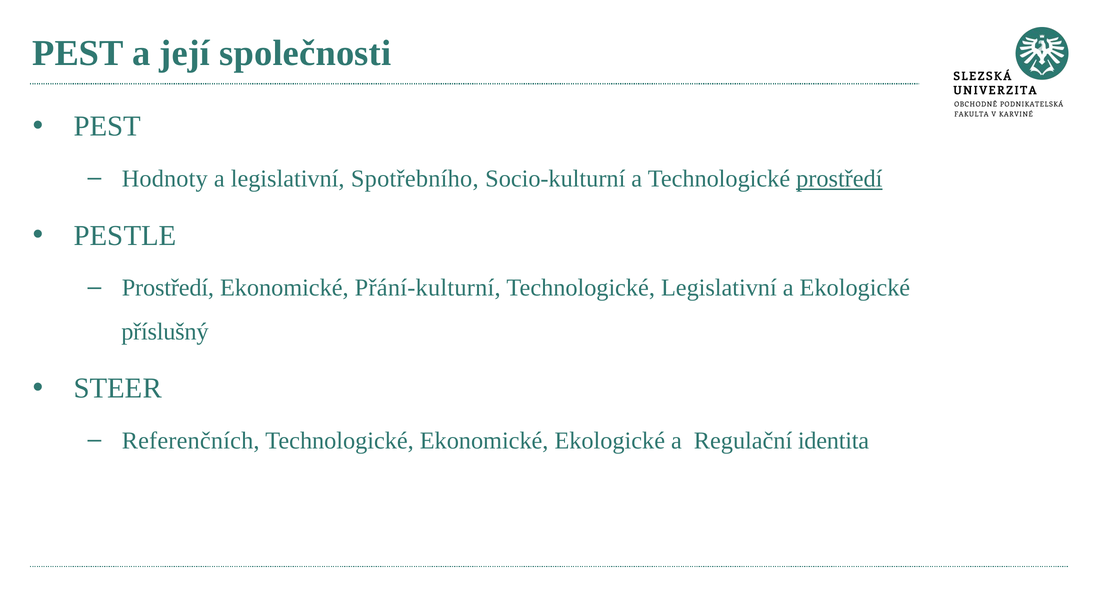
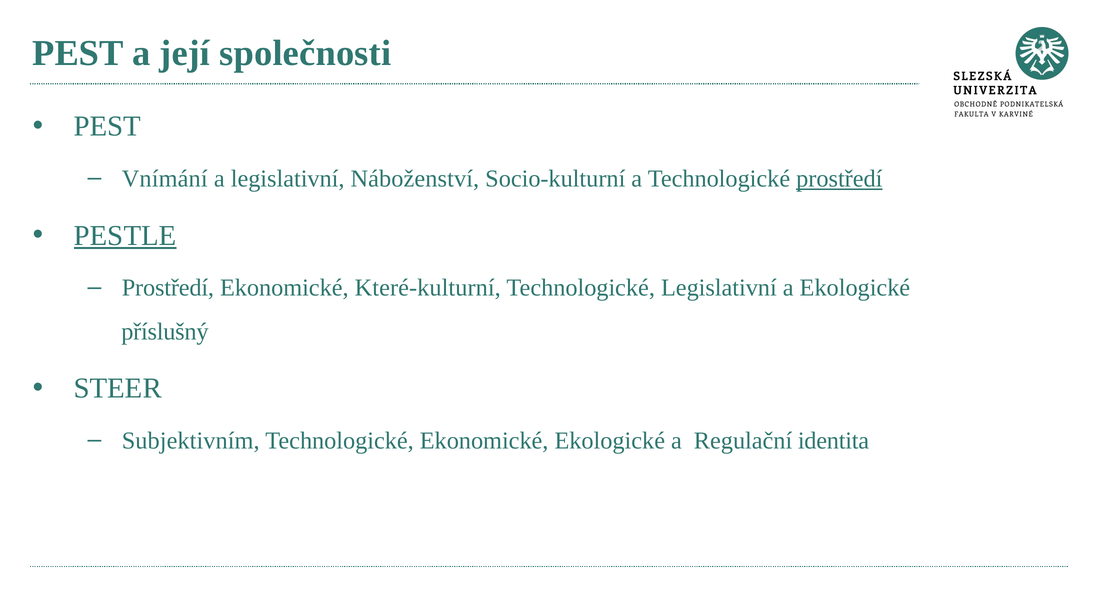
Hodnoty: Hodnoty -> Vnímání (165, 179)
Spotřebního: Spotřebního -> Náboženství (415, 179)
PESTLE underline: none -> present (125, 236)
Přání-kulturní: Přání-kulturní -> Které-kulturní (428, 288)
Referenčních: Referenčních -> Subjektivním (191, 441)
